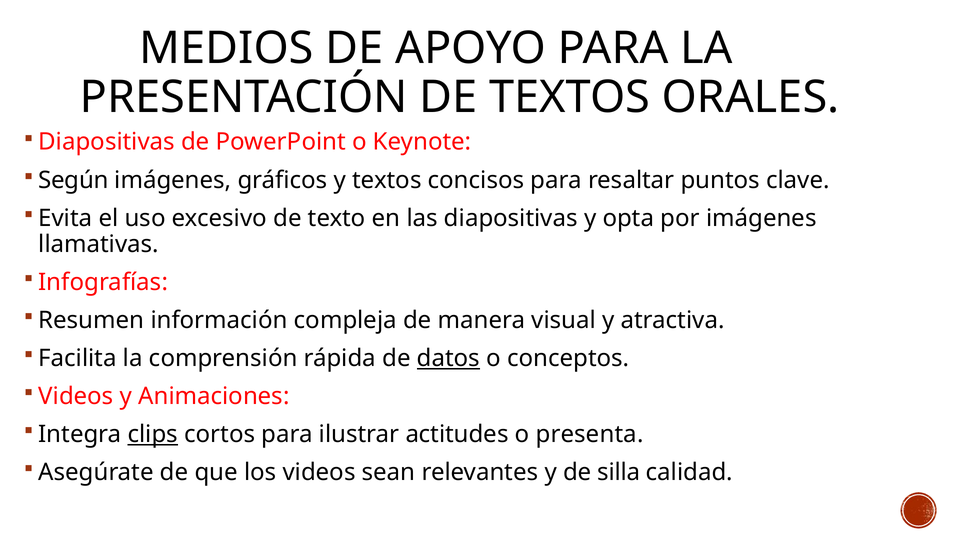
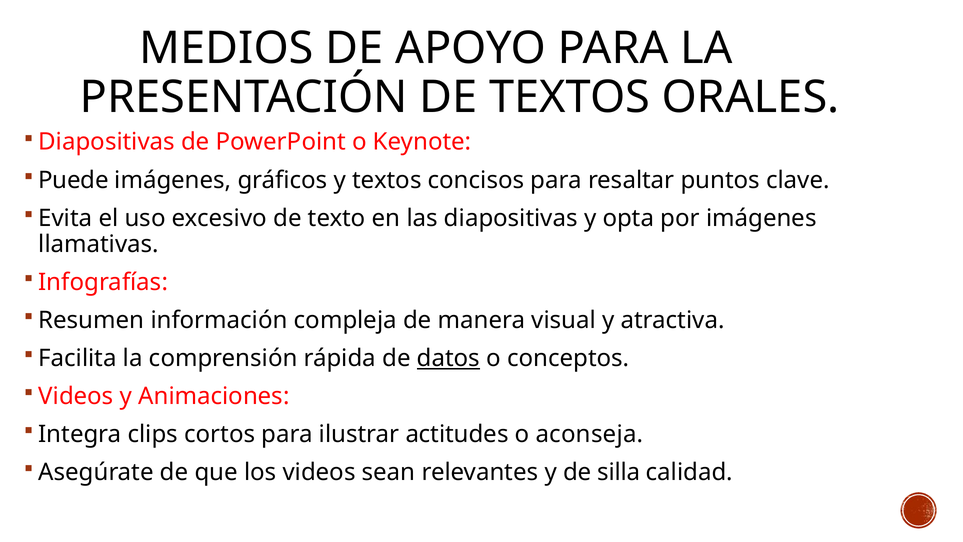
Según: Según -> Puede (73, 180)
clips underline: present -> none (153, 434)
presenta: presenta -> aconseja (590, 434)
